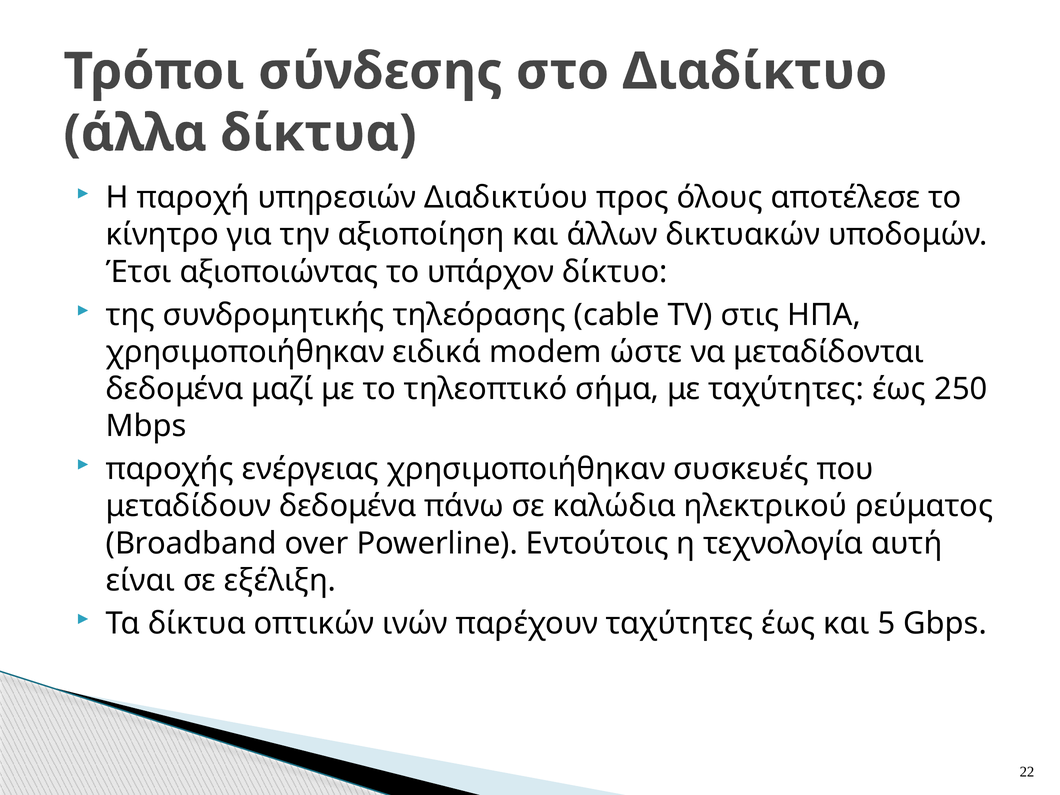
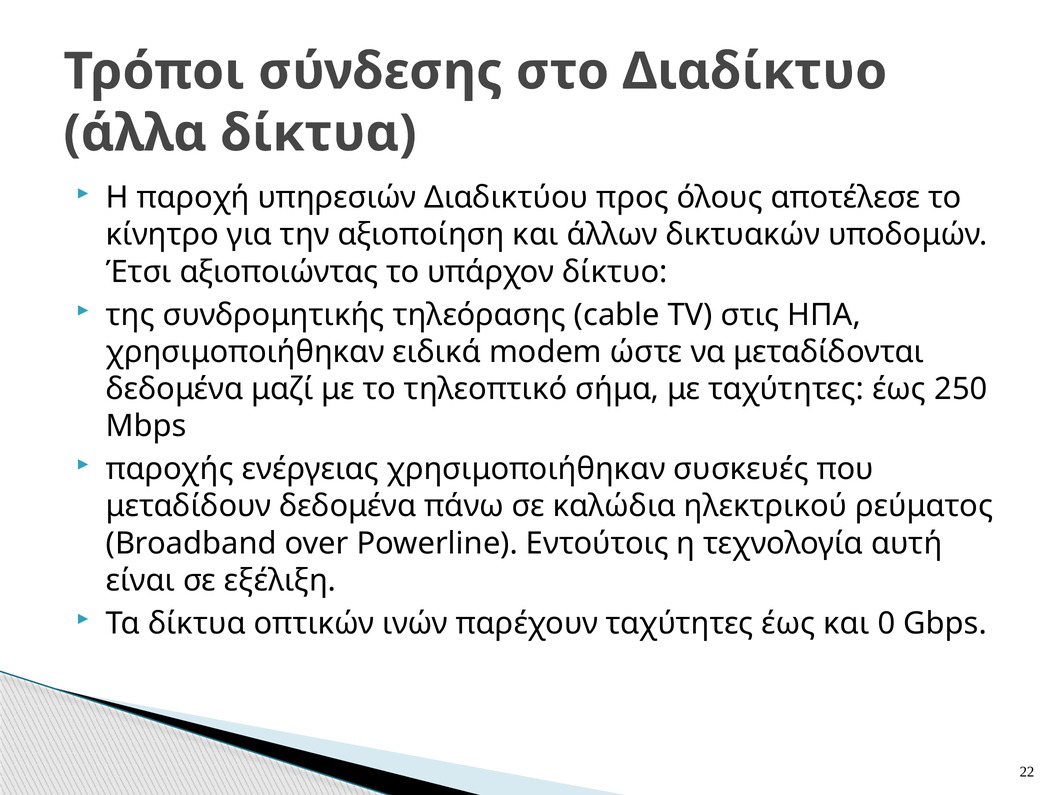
5: 5 -> 0 (887, 623)
